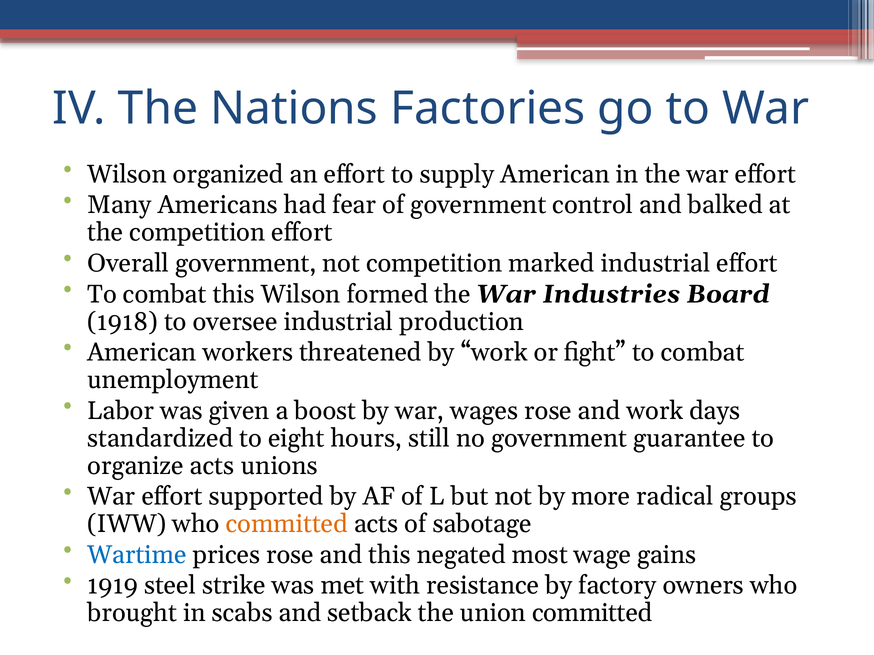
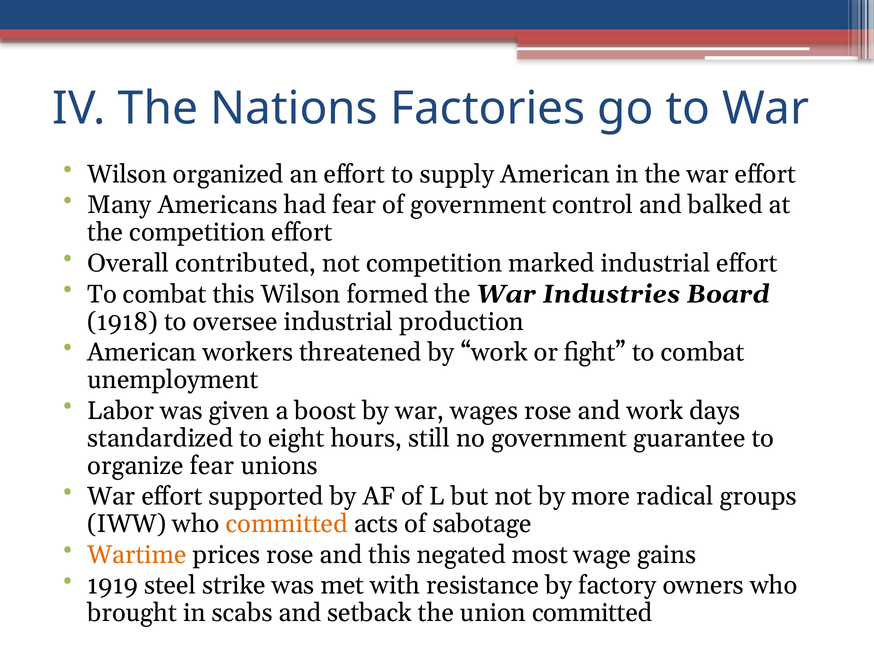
Overall government: government -> contributed (246, 264)
organize acts: acts -> fear (212, 466)
Wartime colour: blue -> orange (137, 555)
